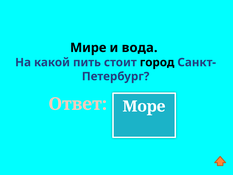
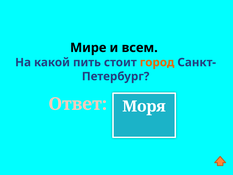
вода: вода -> всем (140, 48)
город colour: black -> orange (157, 62)
Море: Море -> Моря (144, 106)
